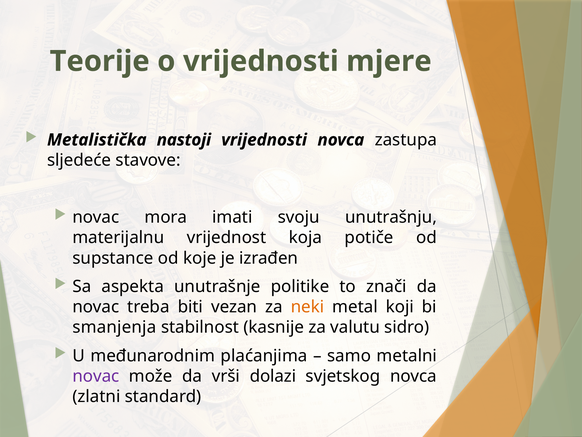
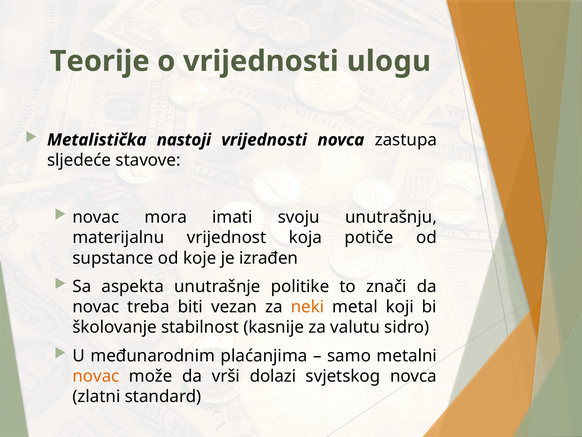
mjere: mjere -> ulogu (389, 61)
smanjenja: smanjenja -> školovanje (115, 327)
novac colour: purple -> orange (96, 376)
